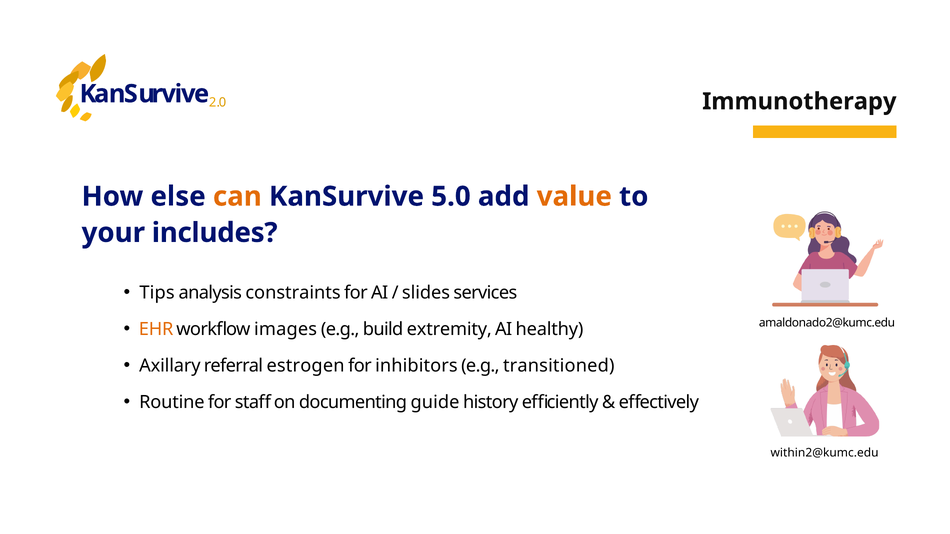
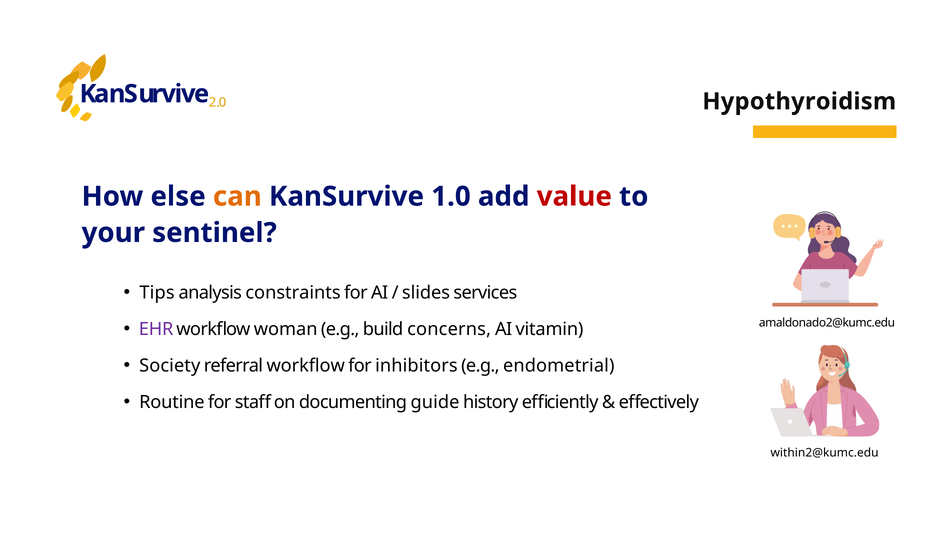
Immunotherapy: Immunotherapy -> Hypothyroidism (799, 102)
5.0: 5.0 -> 1.0 (451, 197)
value colour: orange -> red (574, 197)
includes: includes -> sentinel (215, 233)
EHR colour: orange -> purple (156, 330)
images: images -> woman (286, 330)
extremity: extremity -> concerns (449, 330)
healthy: healthy -> vitamin (549, 330)
Axillary: Axillary -> Society (170, 366)
referral estrogen: estrogen -> workflow (306, 366)
transitioned: transitioned -> endometrial (559, 366)
